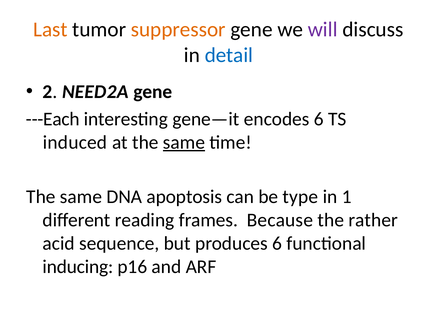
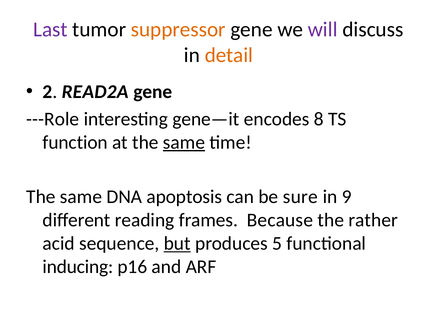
Last colour: orange -> purple (50, 30)
detail colour: blue -> orange (229, 55)
NEED2A: NEED2A -> READ2A (95, 92)
---Each: ---Each -> ---Role (53, 119)
encodes 6: 6 -> 8 (319, 119)
induced: induced -> function (75, 142)
type: type -> sure (300, 197)
1: 1 -> 9 (347, 197)
but underline: none -> present (177, 243)
produces 6: 6 -> 5 (277, 243)
